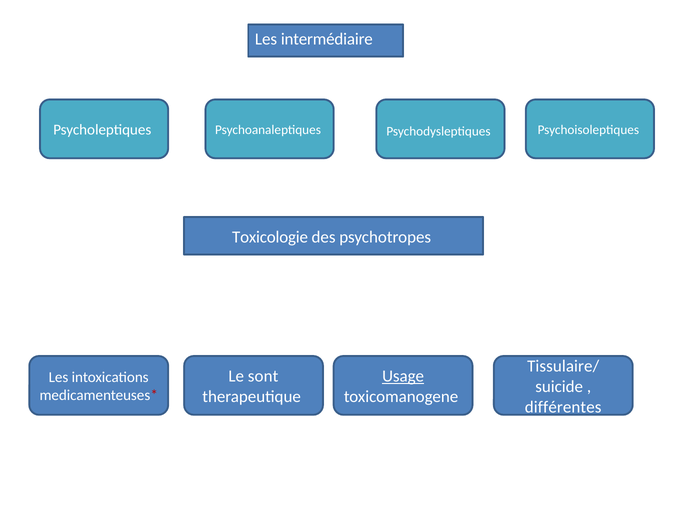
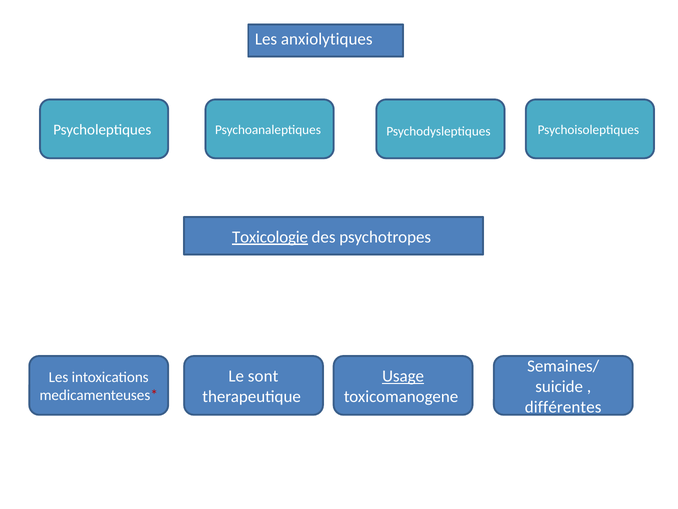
intermédiaire: intermédiaire -> anxiolytiques (327, 39)
Toxicologie underline: none -> present (270, 237)
Tissulaire/: Tissulaire/ -> Semaines/ (563, 366)
